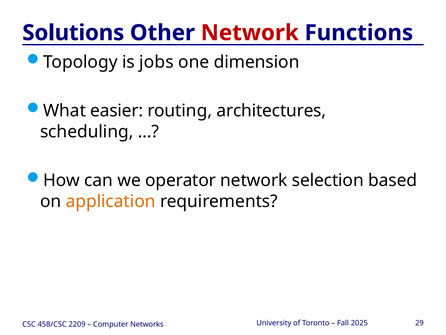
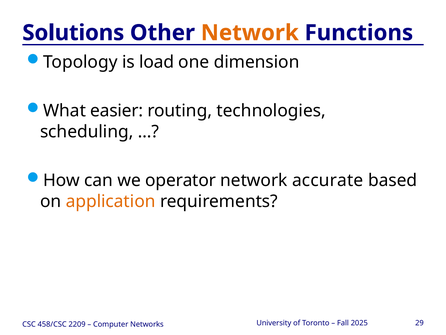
Network colour: red -> orange (250, 33)
jobs: jobs -> load (157, 62)
architectures: architectures -> technologies (271, 111)
selection: selection -> accurate (328, 180)
